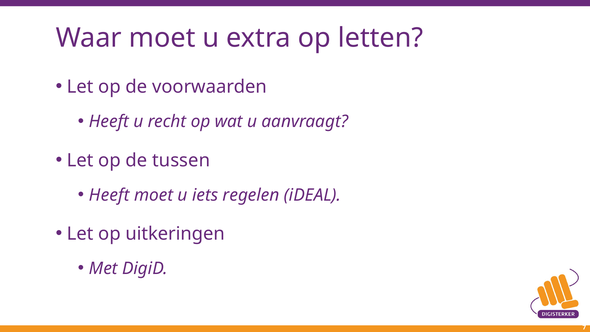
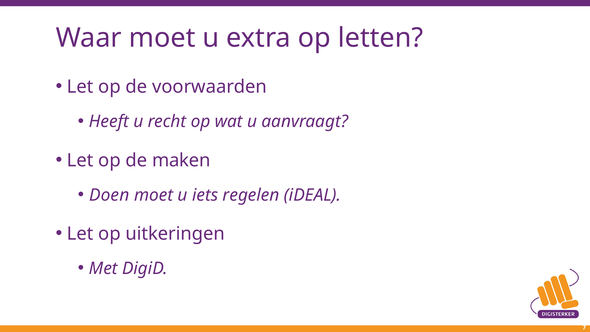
tussen: tussen -> maken (181, 160)
Heeft: Heeft -> Doen (109, 195)
